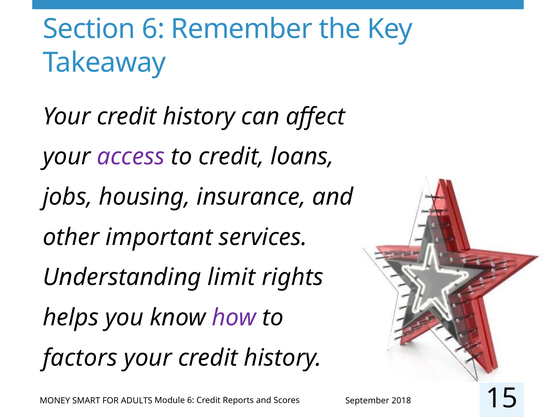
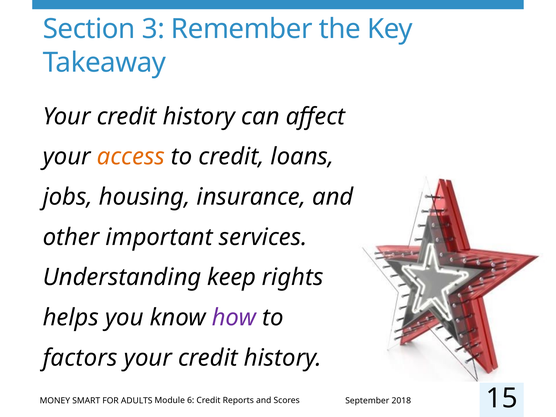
Section 6: 6 -> 3 (153, 29)
access colour: purple -> orange (131, 157)
limit: limit -> keep (232, 277)
